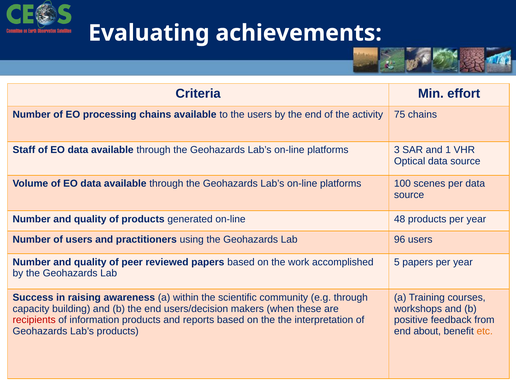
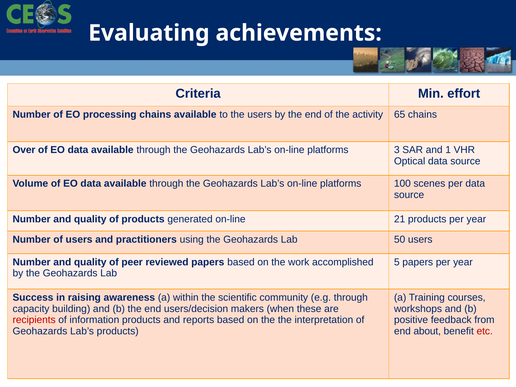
75: 75 -> 65 (400, 115)
Staff: Staff -> Over (24, 150)
48: 48 -> 21 (400, 219)
96: 96 -> 50 (400, 239)
etc colour: orange -> red (485, 331)
